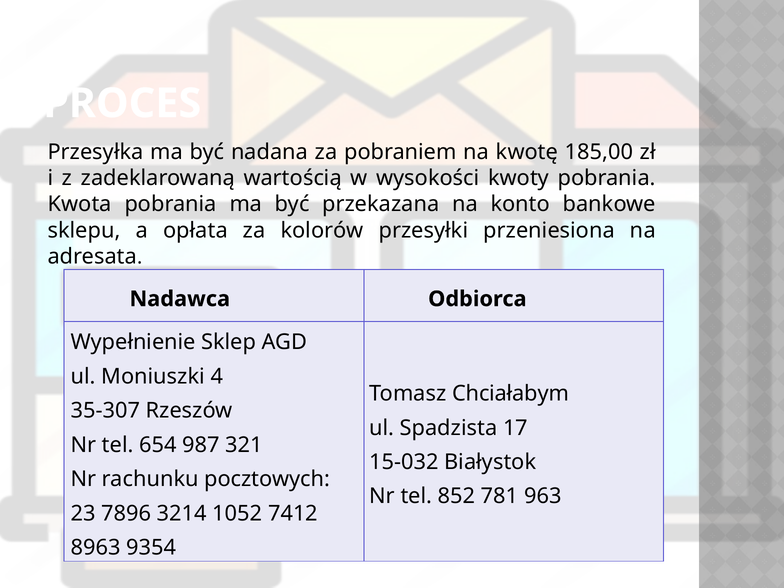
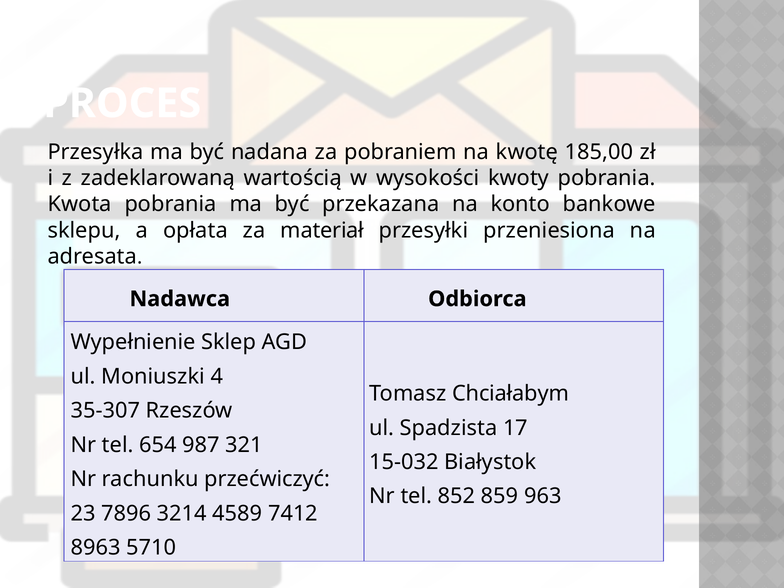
kolorów: kolorów -> materiał (322, 230)
pocztowych: pocztowych -> przećwiczyć (267, 479)
781: 781 -> 859 (500, 496)
1052: 1052 -> 4589 (237, 513)
9354: 9354 -> 5710 (151, 548)
